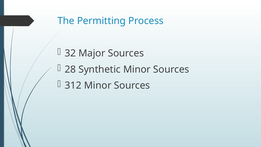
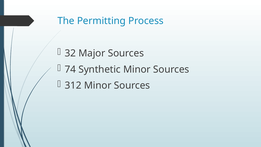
28: 28 -> 74 (70, 69)
